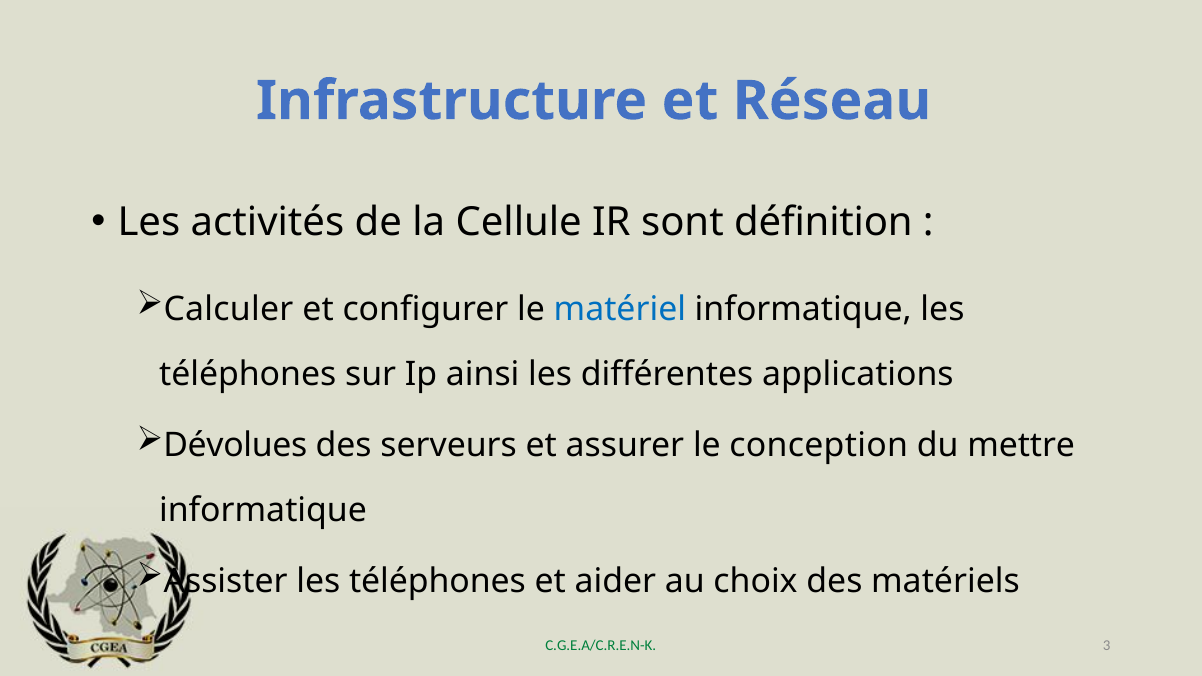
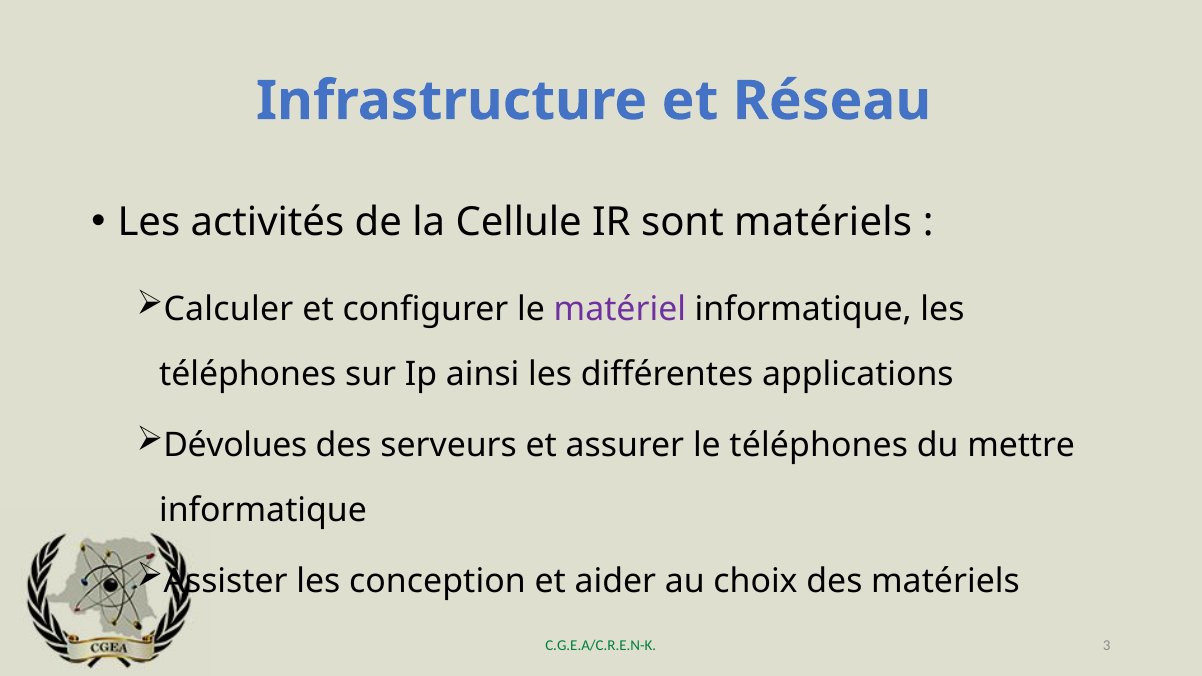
sont définition: définition -> matériels (823, 222)
matériel colour: blue -> purple (620, 309)
le conception: conception -> téléphones (819, 445)
Assister les téléphones: téléphones -> conception (437, 581)
